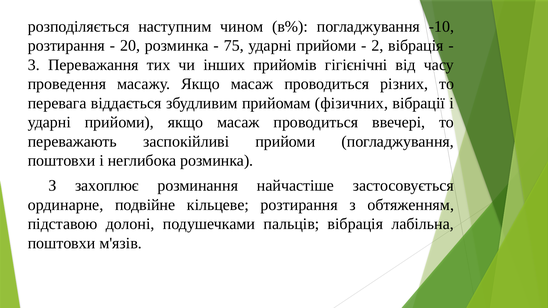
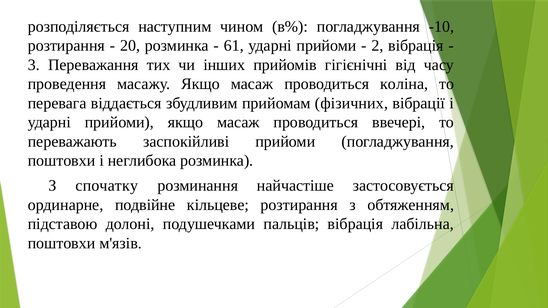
75: 75 -> 61 (234, 46)
різних: різних -> коліна (404, 84)
захоплює: захоплює -> спочатку (107, 186)
